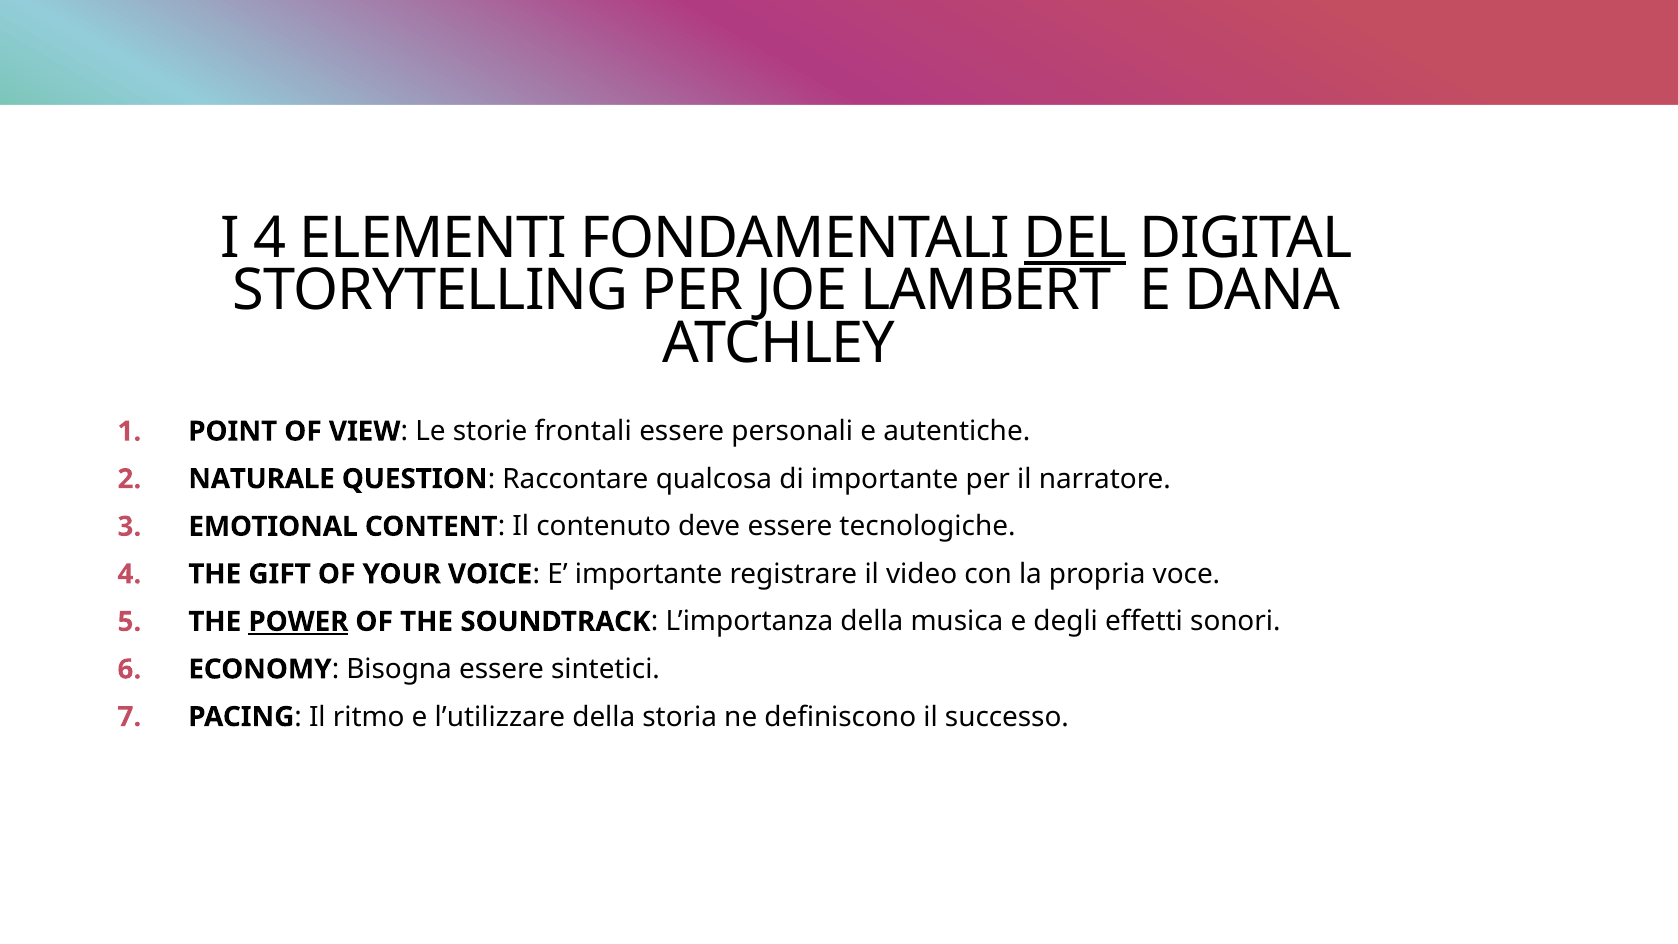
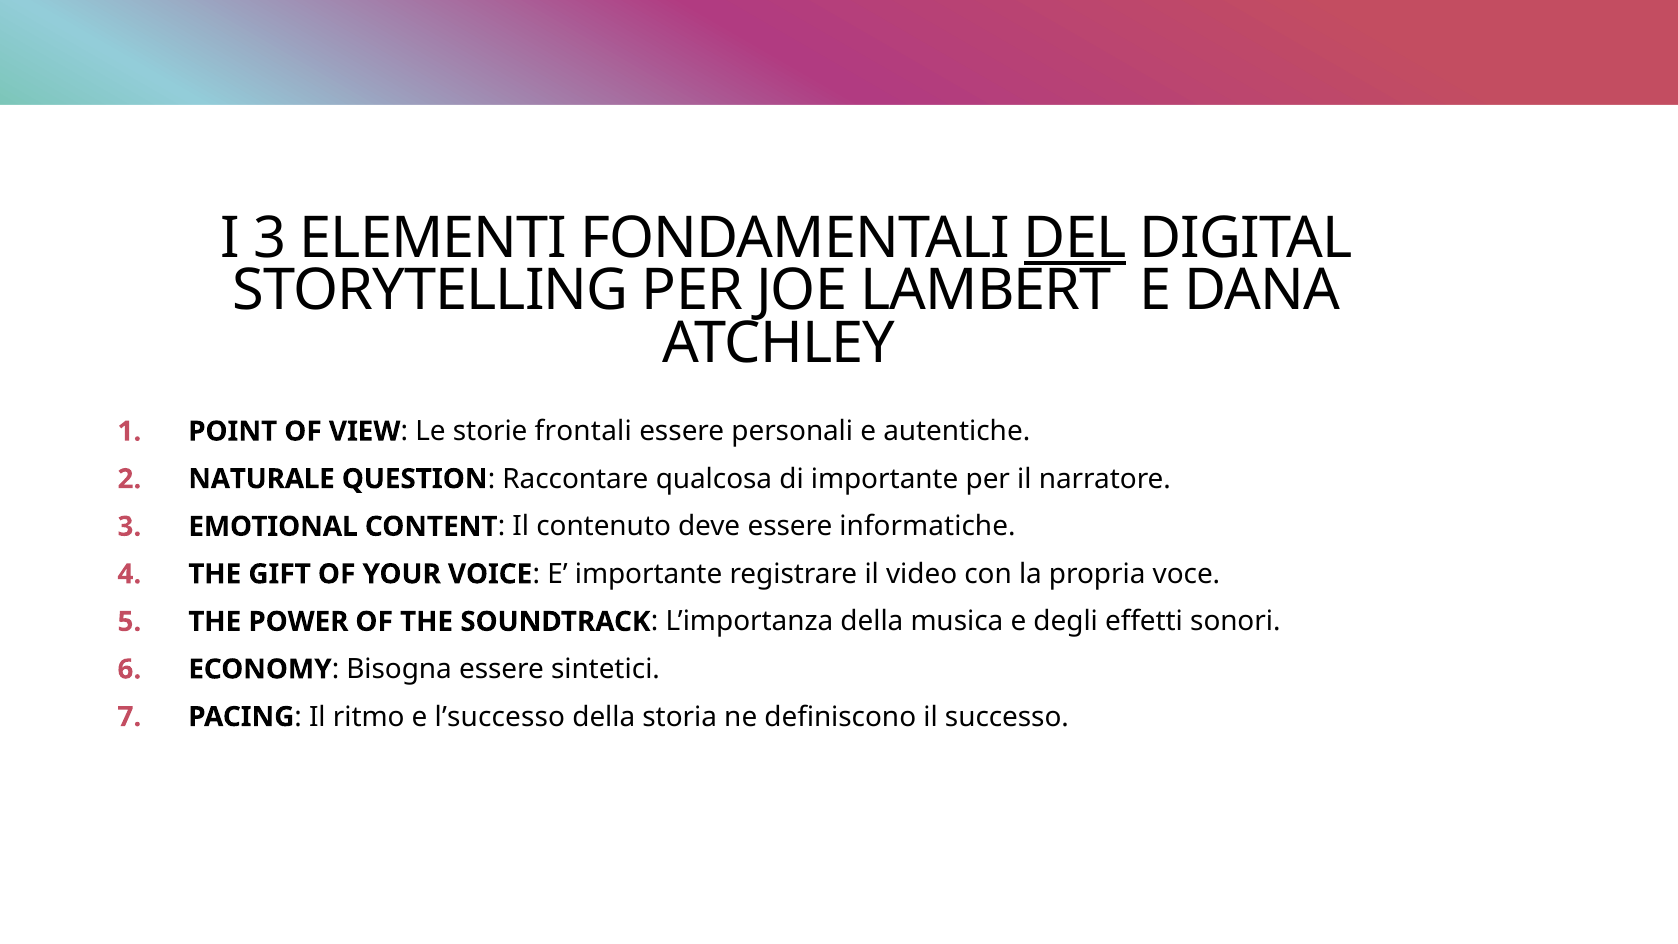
I 4: 4 -> 3 (270, 238)
tecnologiche: tecnologiche -> informatiche (928, 526)
POWER underline: present -> none (298, 622)
l’utilizzare: l’utilizzare -> l’successo (500, 717)
